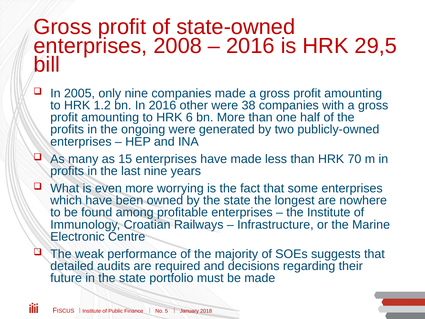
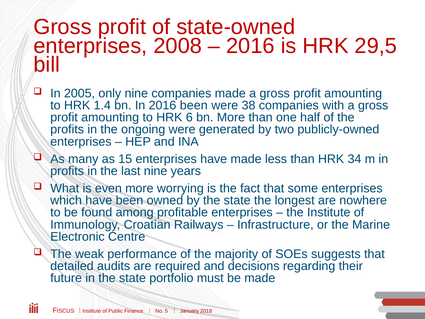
1.2: 1.2 -> 1.4 (102, 105)
2016 other: other -> been (194, 105)
70: 70 -> 34 (355, 159)
